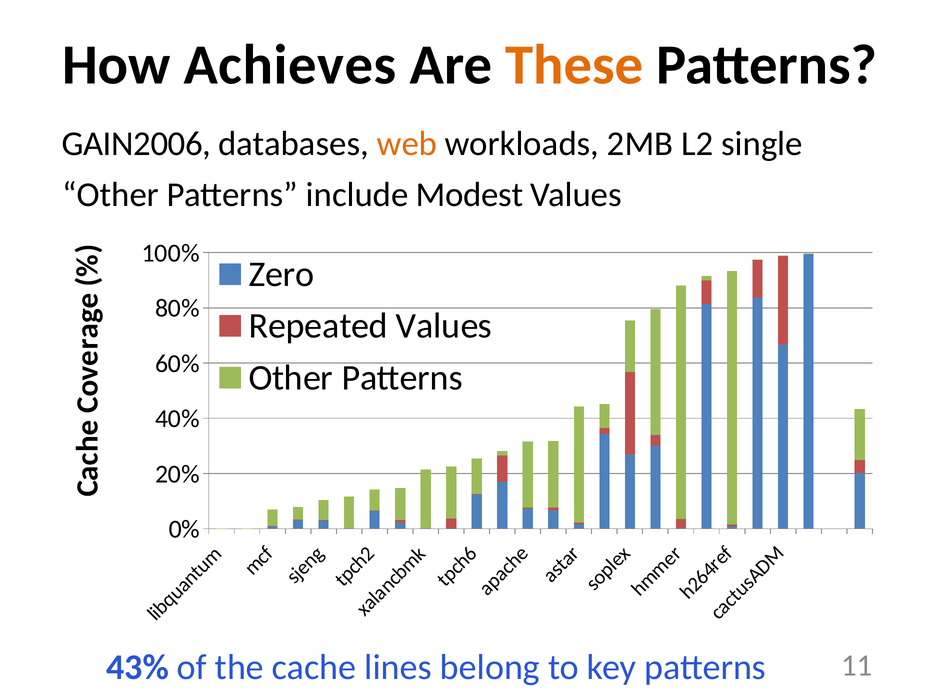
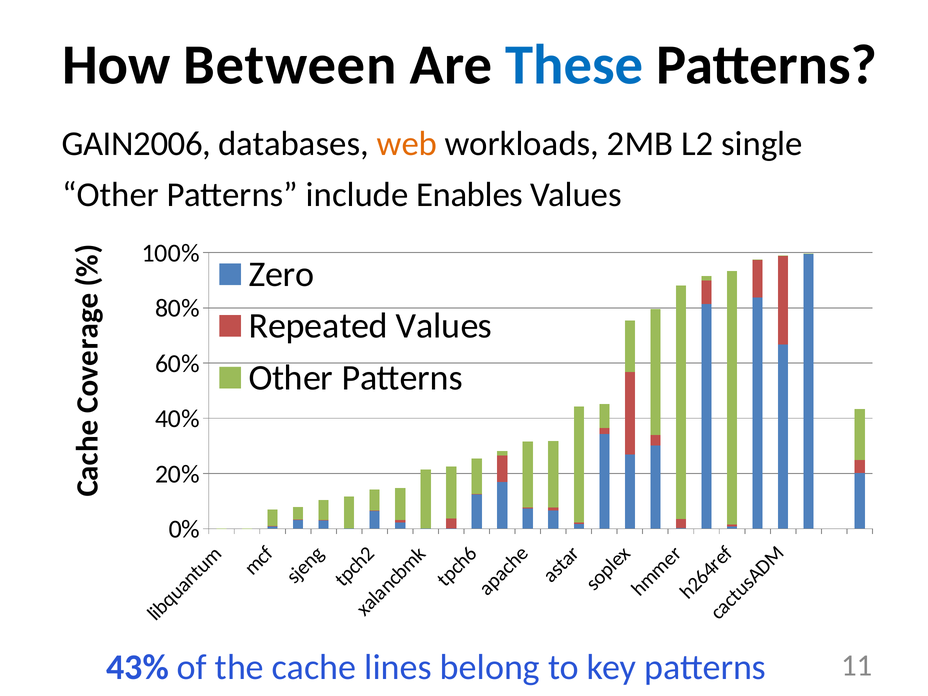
Achieves: Achieves -> Between (290, 65)
These colour: orange -> blue (574, 65)
Modest: Modest -> Enables (470, 195)
